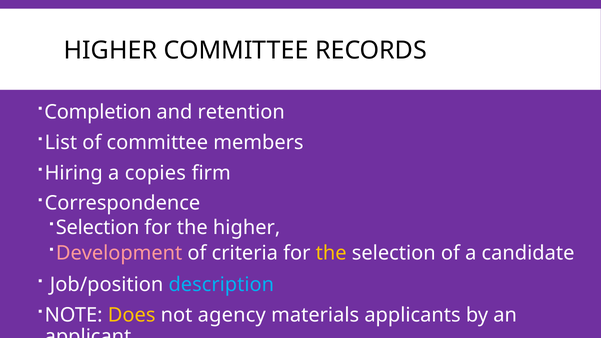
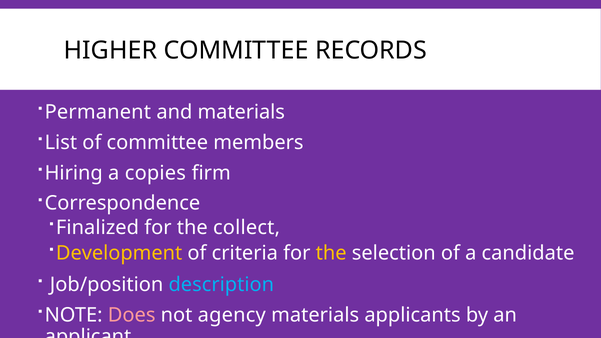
Completion: Completion -> Permanent (98, 112)
and retention: retention -> materials (241, 112)
Selection: Selection -> Finalized (98, 228)
the higher: higher -> collect (247, 228)
Development colour: pink -> yellow (119, 253)
Does colour: yellow -> pink (132, 315)
